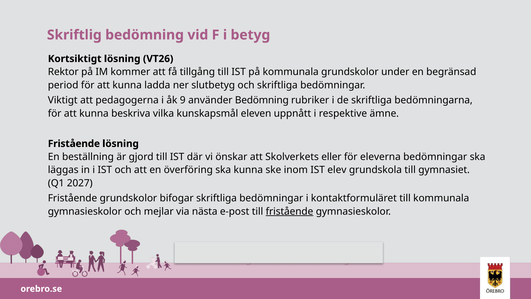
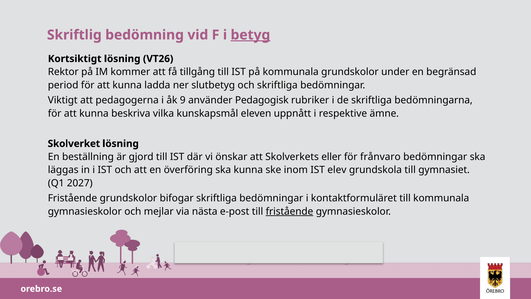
betyg underline: none -> present (250, 35)
använder Bedömning: Bedömning -> Pedagogisk (262, 100)
Fristående: Fristående -> Skolverket (74, 144)
eleverna: eleverna -> frånvaro (380, 157)
